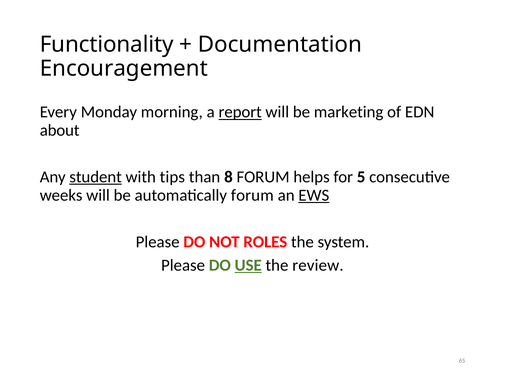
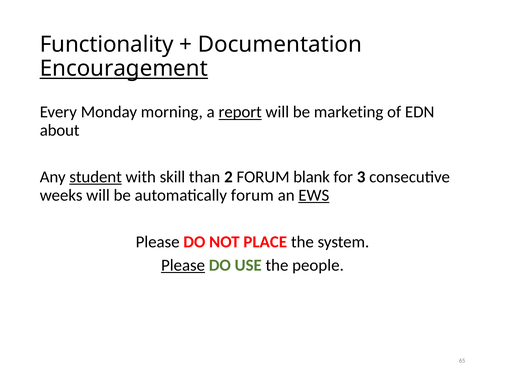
Encouragement underline: none -> present (124, 69)
tips: tips -> skill (172, 177)
8: 8 -> 2 (229, 177)
helps: helps -> blank (312, 177)
5: 5 -> 3 (361, 177)
ROLES: ROLES -> PLACE (265, 242)
Please underline: none -> present (183, 266)
USE underline: present -> none (248, 266)
review: review -> people (318, 266)
